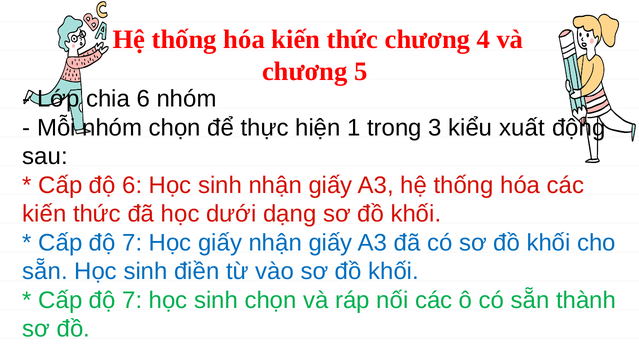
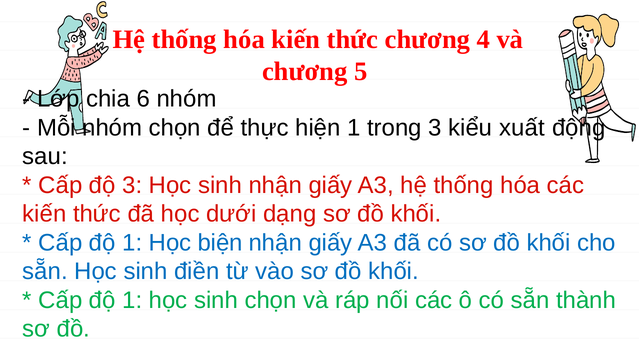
độ 6: 6 -> 3 (132, 185)
7: 7 -> 1 (132, 243)
Học giấy: giấy -> biện (220, 243)
7: 7 -> 1 (132, 300)
